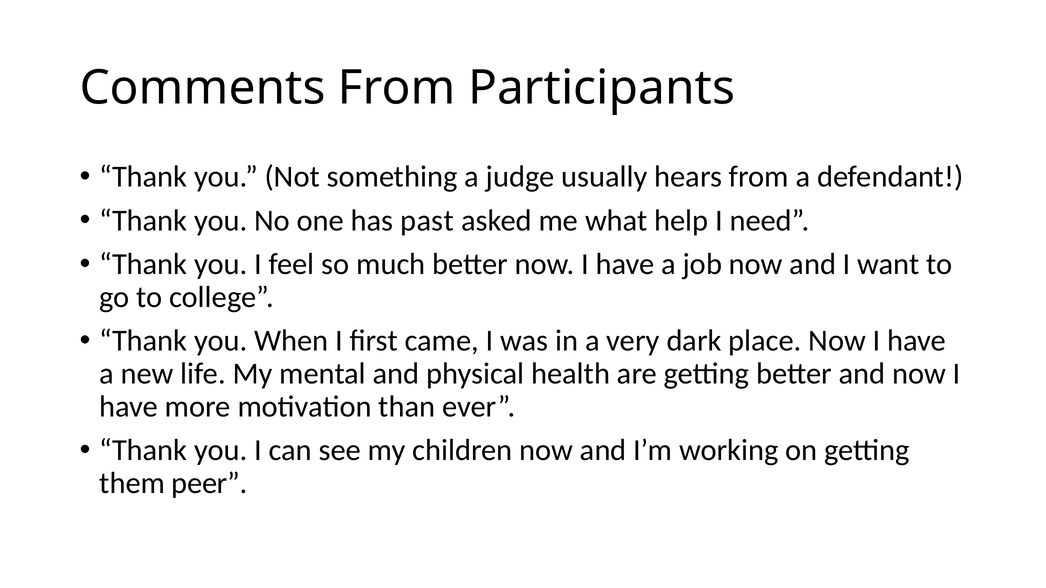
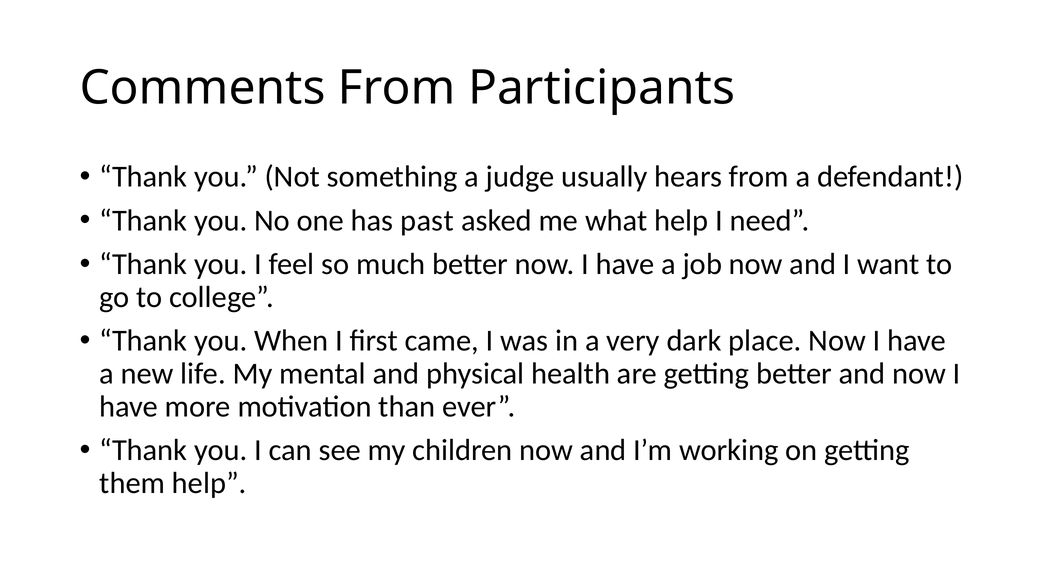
them peer: peer -> help (209, 484)
